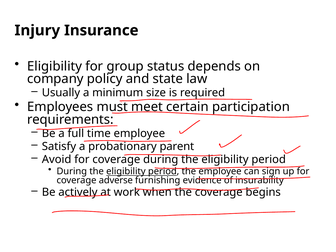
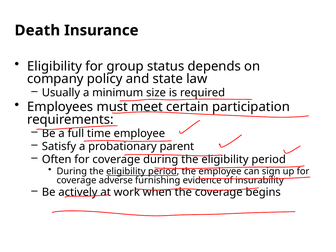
Injury: Injury -> Death (37, 30)
Avoid: Avoid -> Often (57, 159)
